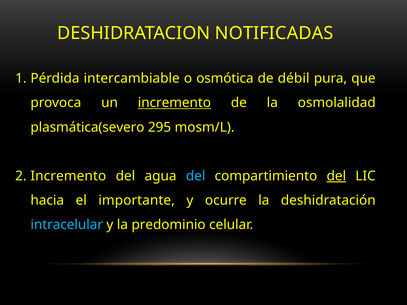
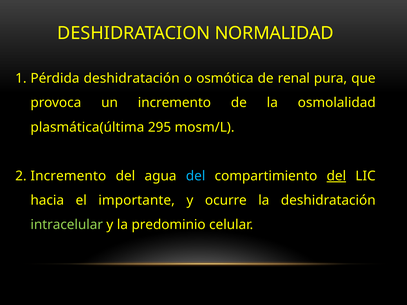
NOTIFICADAS: NOTIFICADAS -> NORMALIDAD (274, 33)
Pérdida intercambiable: intercambiable -> deshidratación (132, 79)
débil: débil -> renal (294, 79)
incremento underline: present -> none (174, 103)
plasmática(severo: plasmática(severo -> plasmática(última (87, 127)
intracelular colour: light blue -> light green (67, 225)
